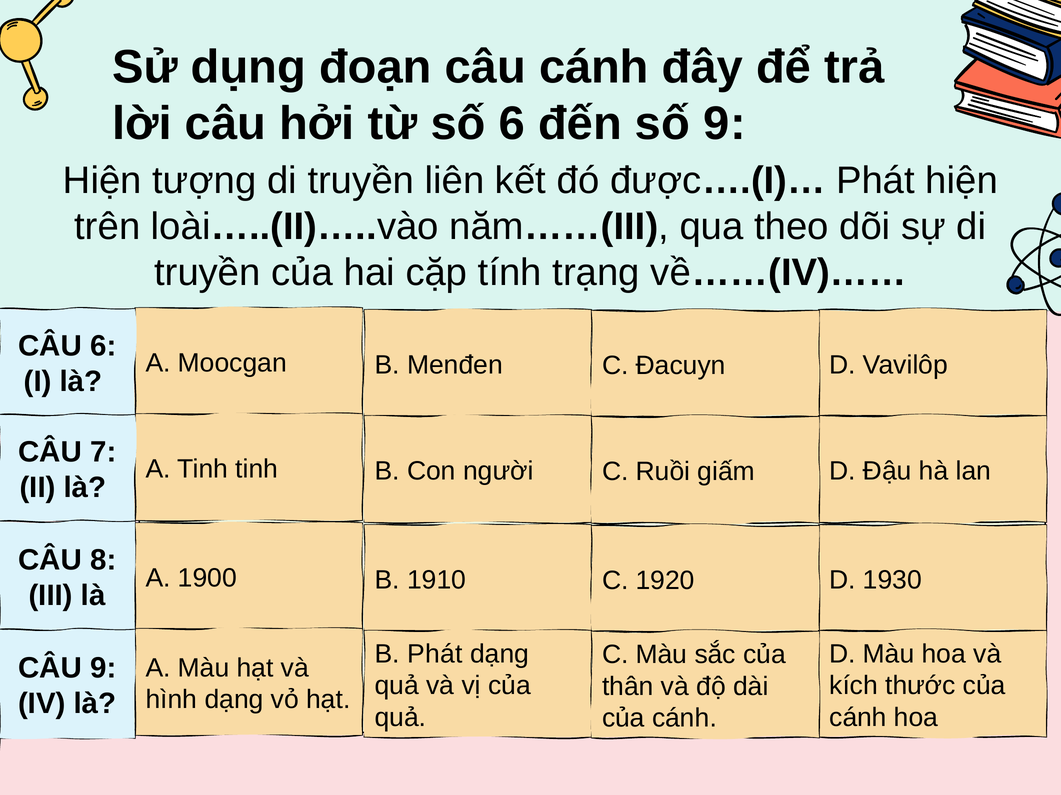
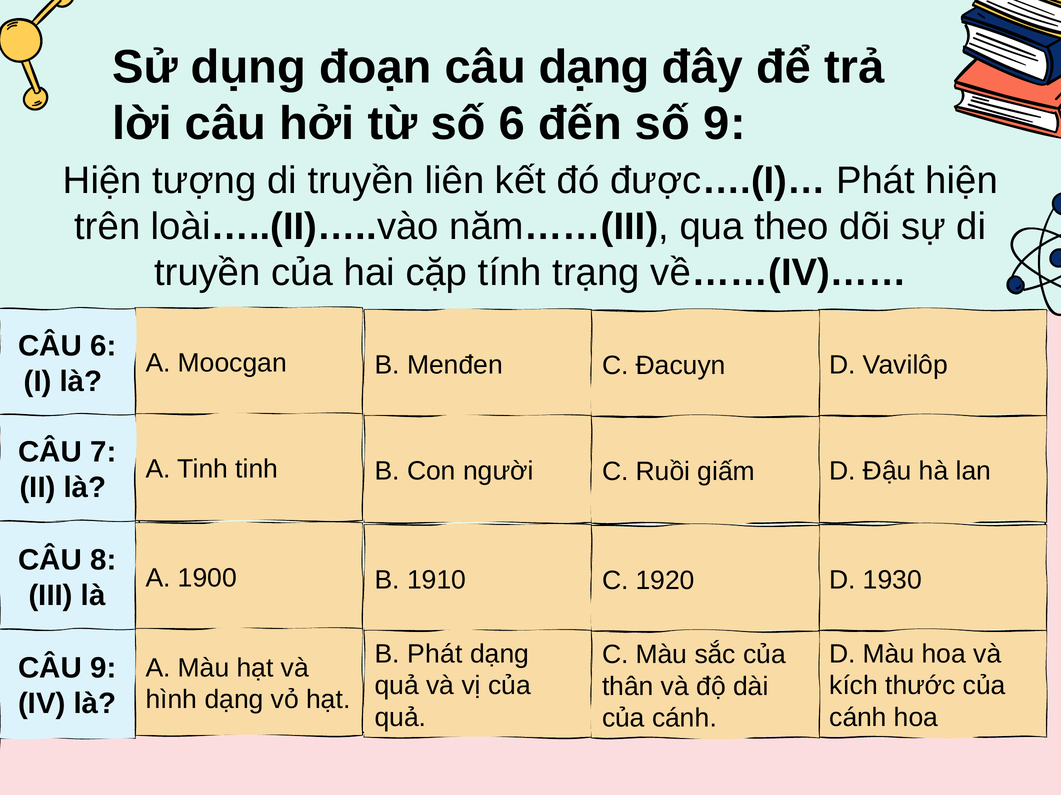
câu cánh: cánh -> dạng (594, 67)
